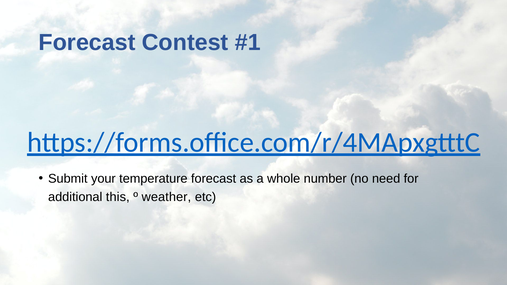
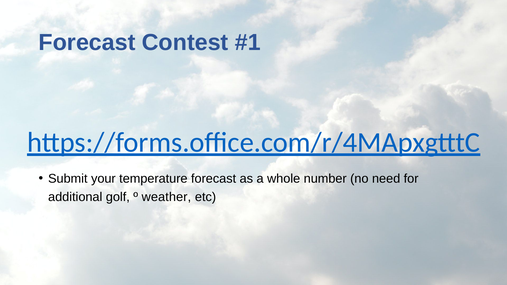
this: this -> golf (118, 197)
